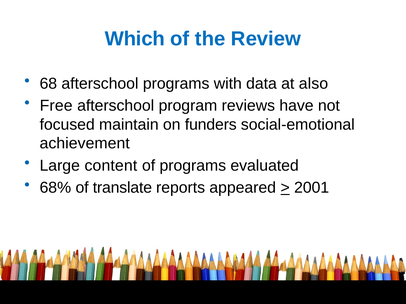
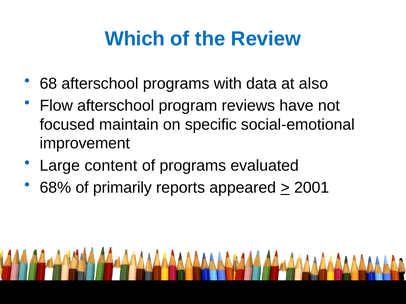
Free: Free -> Flow (56, 106)
funders: funders -> specific (211, 125)
achievement: achievement -> improvement (85, 144)
translate: translate -> primarily (122, 188)
